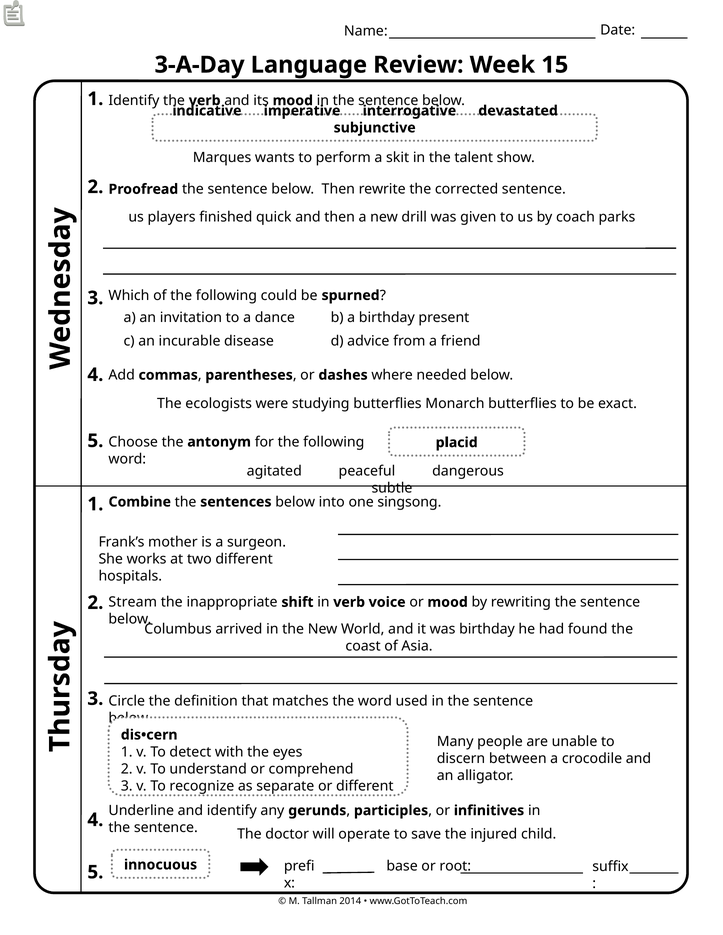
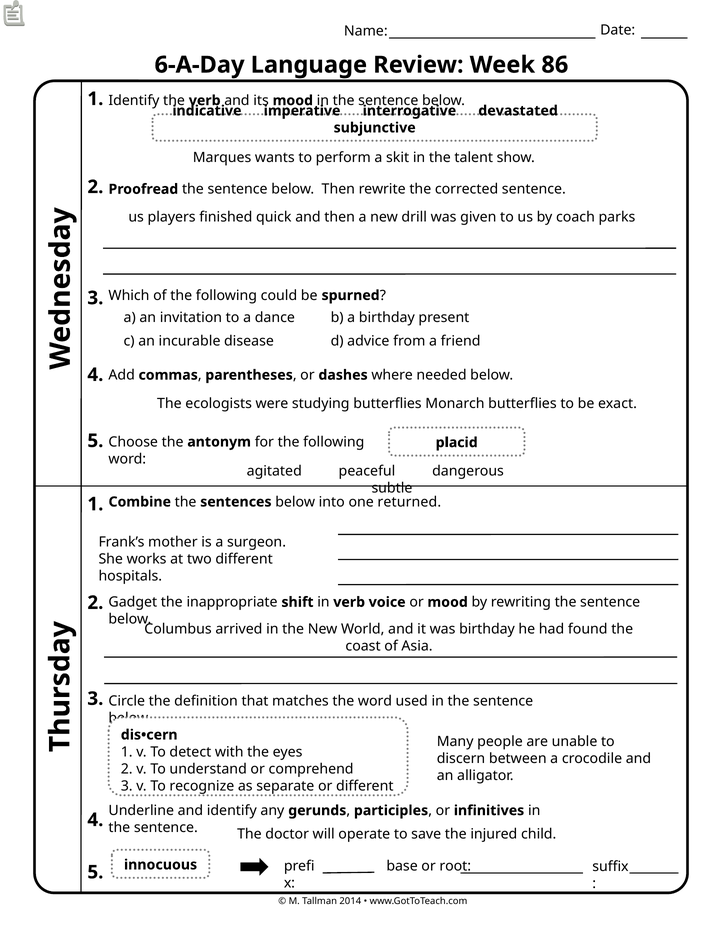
3-A-Day: 3-A-Day -> 6-A-Day (200, 65)
15: 15 -> 86 (555, 65)
singsong: singsong -> returned (409, 502)
Stream: Stream -> Gadget (133, 603)
